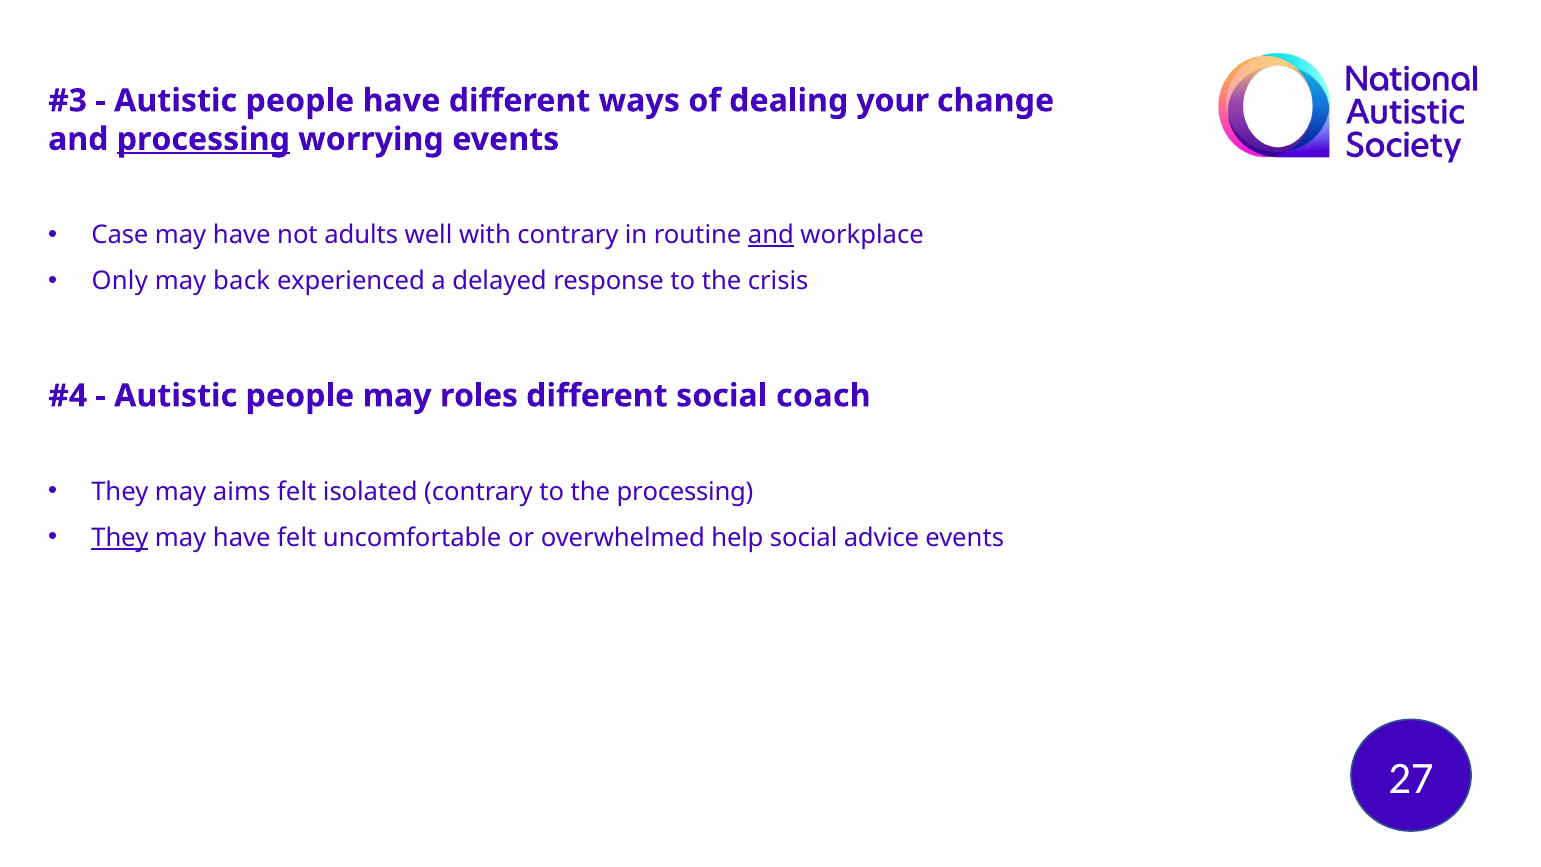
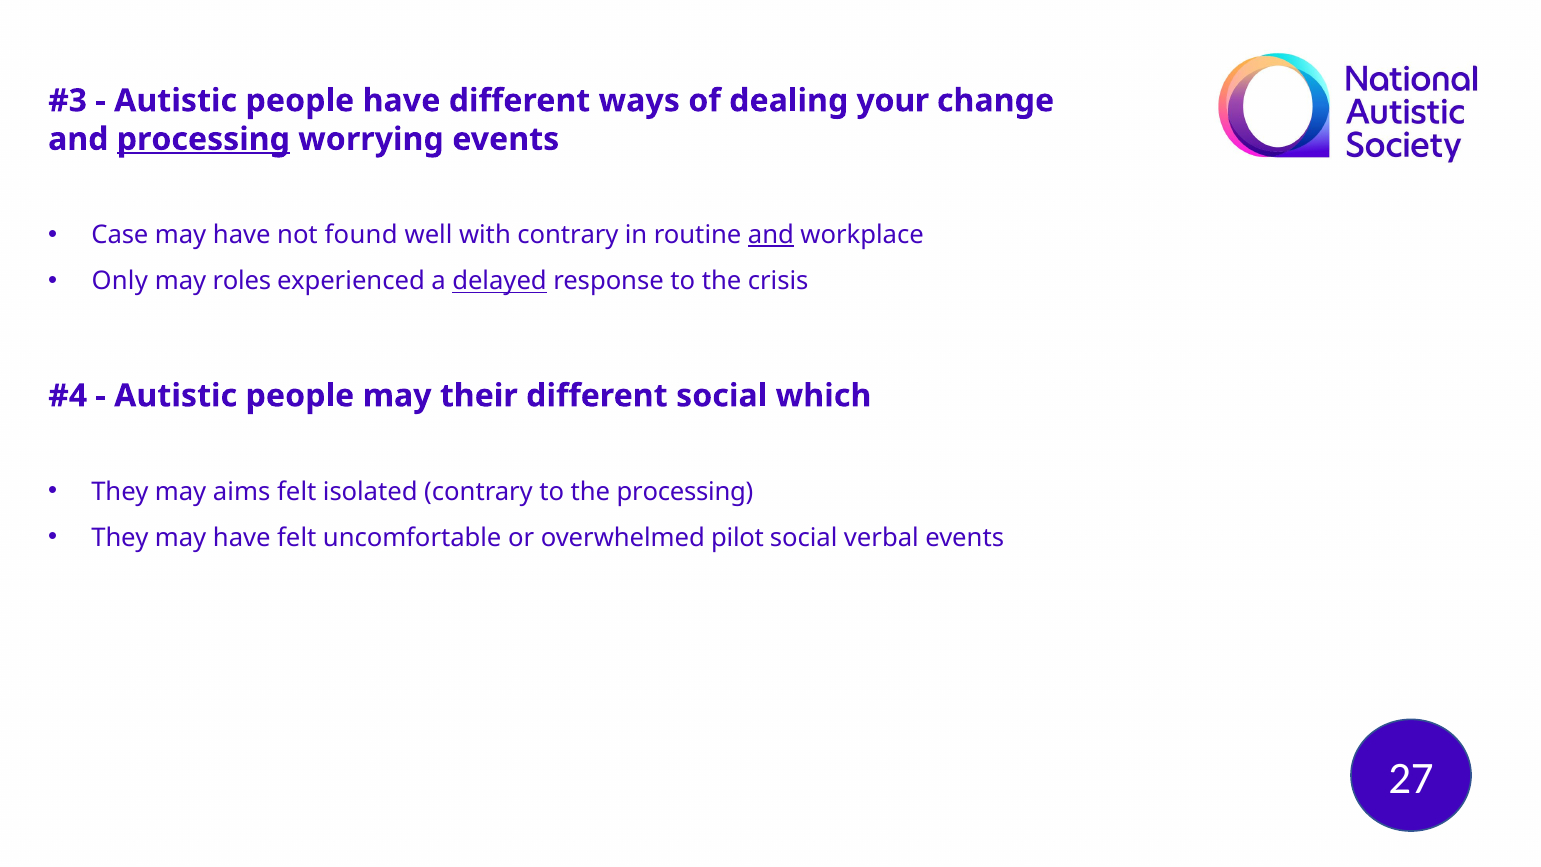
adults: adults -> found (361, 235)
back: back -> roles (242, 281)
delayed underline: none -> present (500, 281)
roles: roles -> their (479, 396)
coach: coach -> which (823, 396)
They underline: present -> none (120, 538)
help: help -> pilot (738, 538)
advice: advice -> verbal (881, 538)
